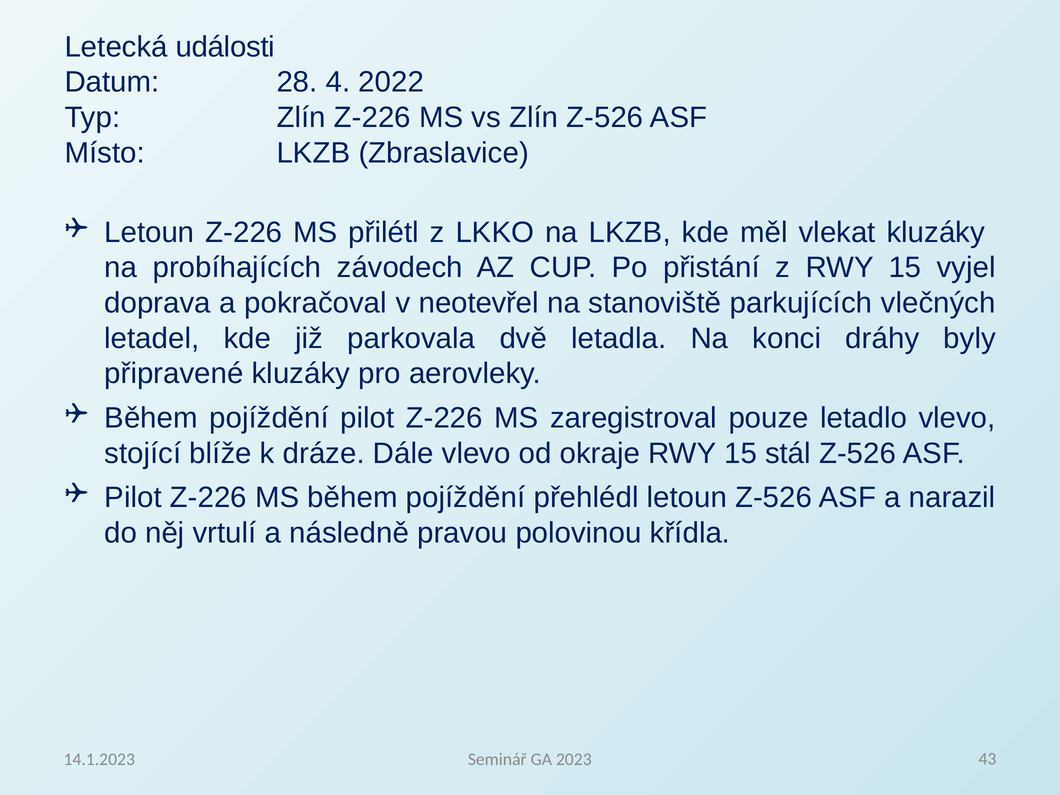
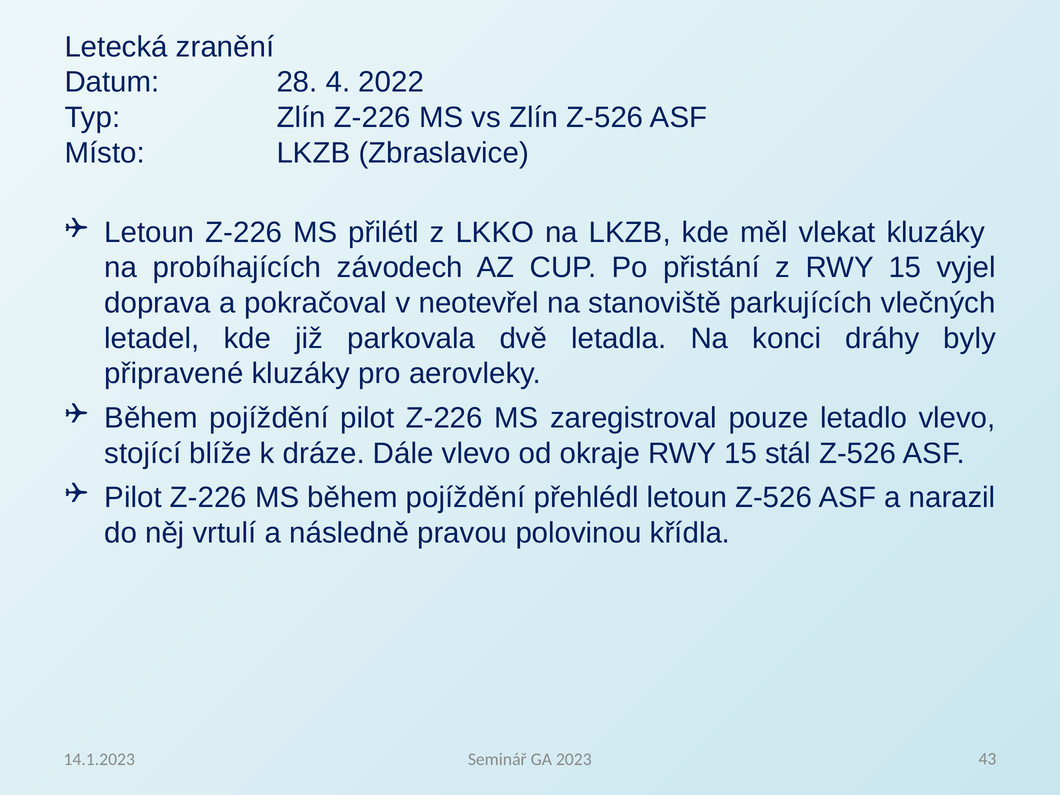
události: události -> zranění (225, 47)
